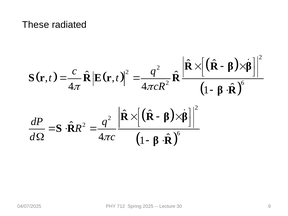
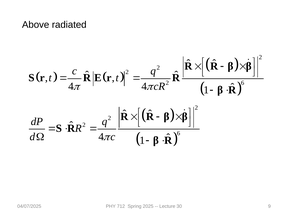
These: These -> Above (36, 25)
